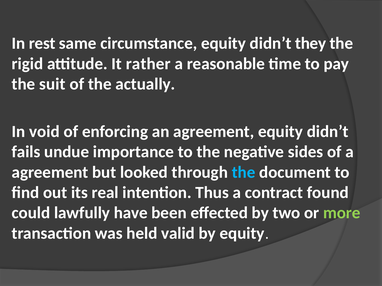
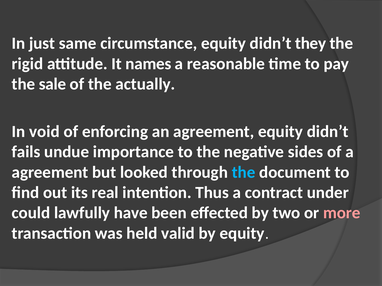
rest: rest -> just (42, 43)
rather: rather -> names (148, 64)
suit: suit -> sale (53, 84)
found: found -> under (328, 193)
more colour: light green -> pink (342, 213)
